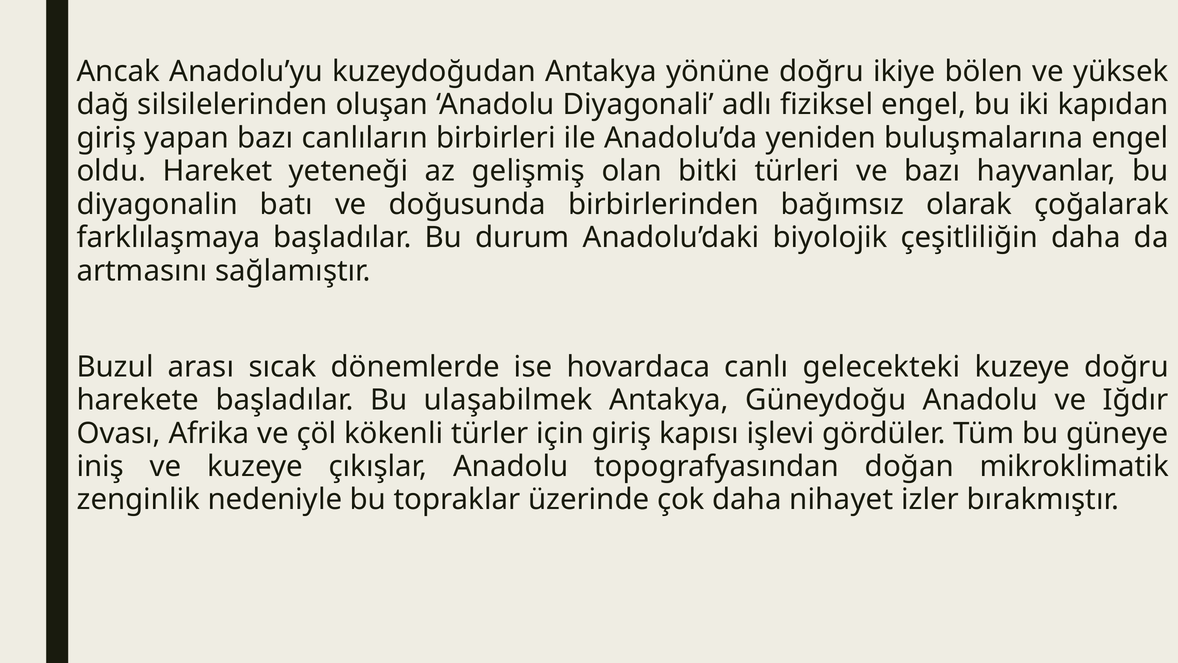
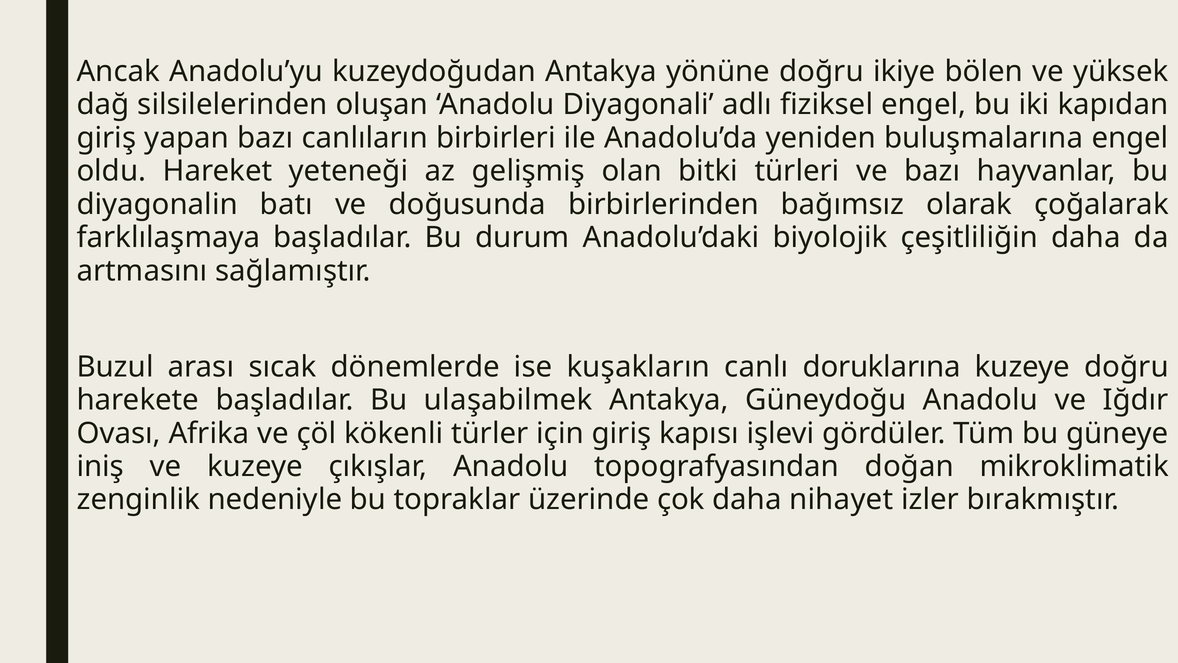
hovardaca: hovardaca -> kuşakların (638, 367)
gelecekteki: gelecekteki -> doruklarına (882, 367)
